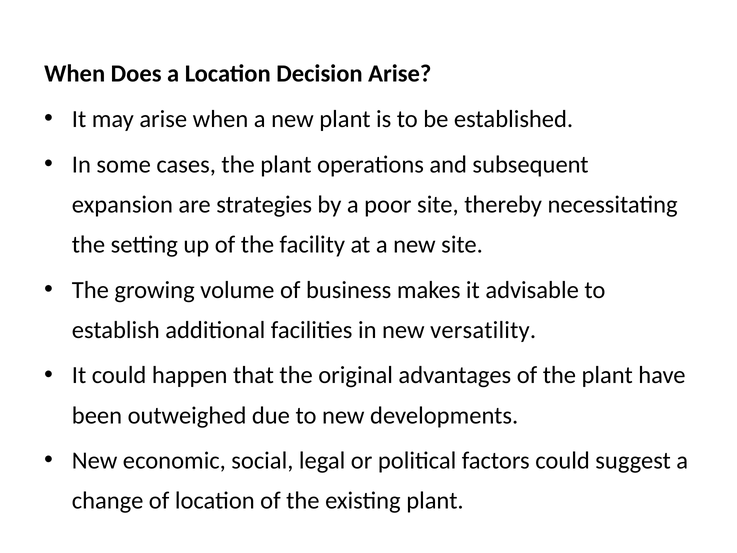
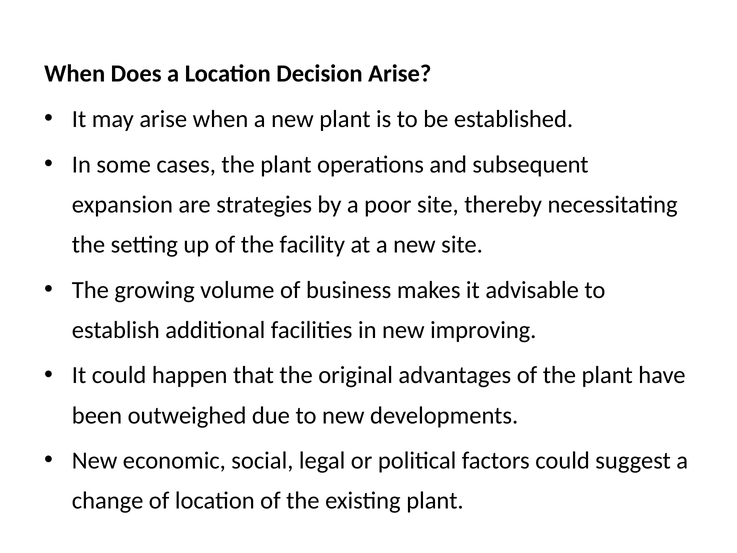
versatility: versatility -> improving (483, 330)
